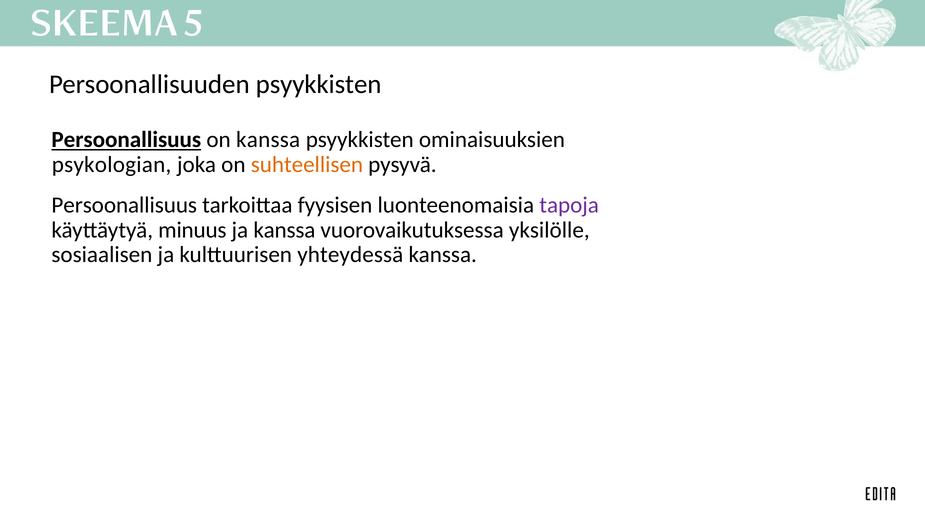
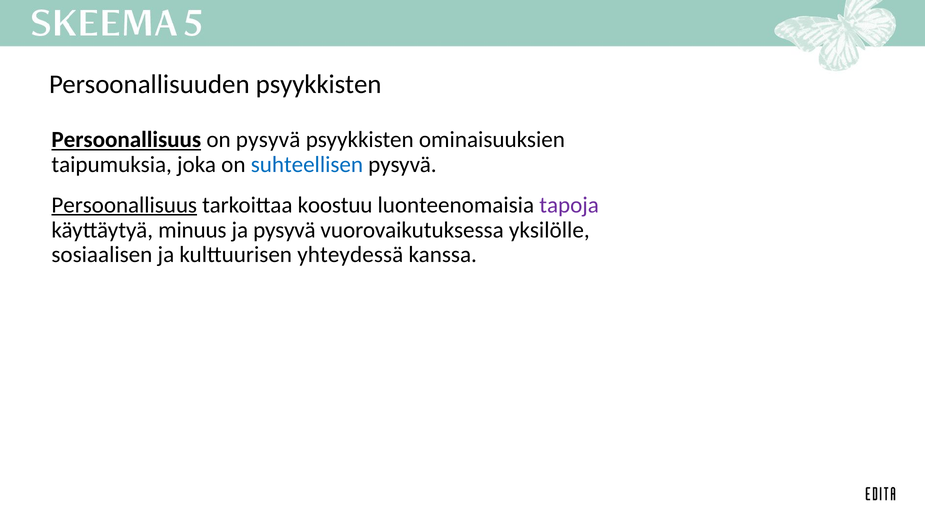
on kanssa: kanssa -> pysyvä (268, 140)
psykologian: psykologian -> taipumuksia (112, 165)
suhteellisen colour: orange -> blue (307, 165)
Persoonallisuus underline: none -> present (124, 205)
fyysisen: fyysisen -> koostuu (335, 205)
ja kanssa: kanssa -> pysyvä (284, 230)
